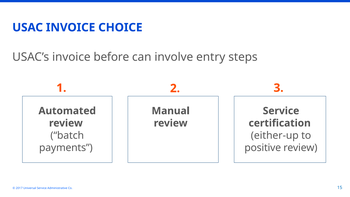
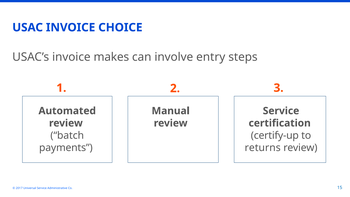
before: before -> makes (111, 57)
either-up: either-up -> certify-up (275, 135)
positive: positive -> returns (263, 148)
